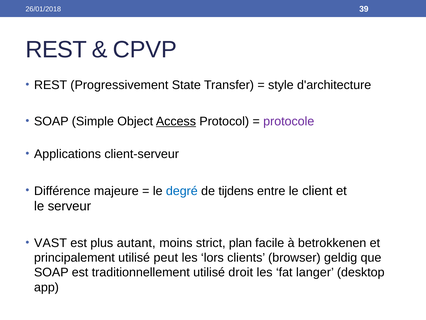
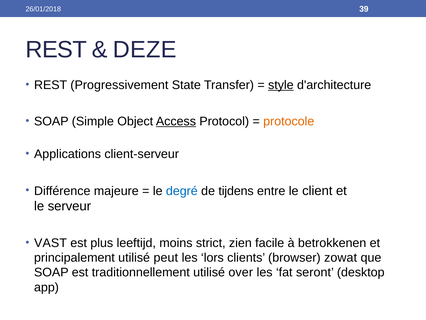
CPVP: CPVP -> DEZE (145, 50)
style underline: none -> present (281, 85)
protocole colour: purple -> orange (289, 121)
autant: autant -> leeftijd (136, 243)
plan: plan -> zien (240, 243)
geldig: geldig -> zowat (341, 257)
droit: droit -> over (241, 272)
langer: langer -> seront (315, 272)
